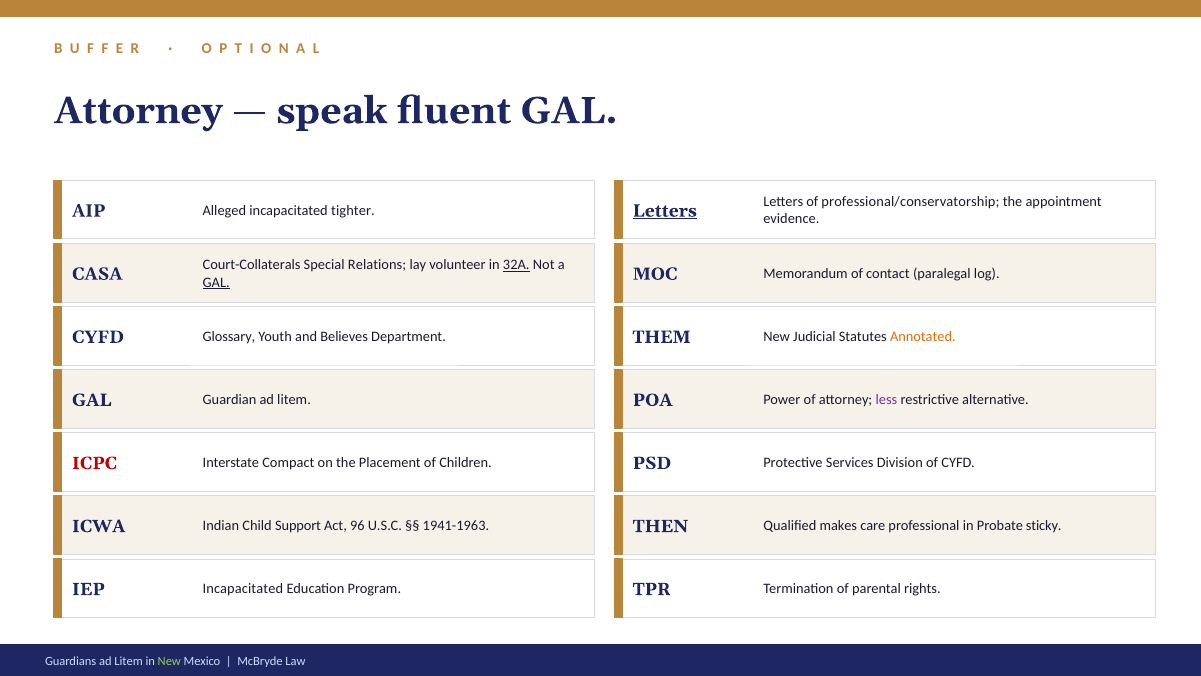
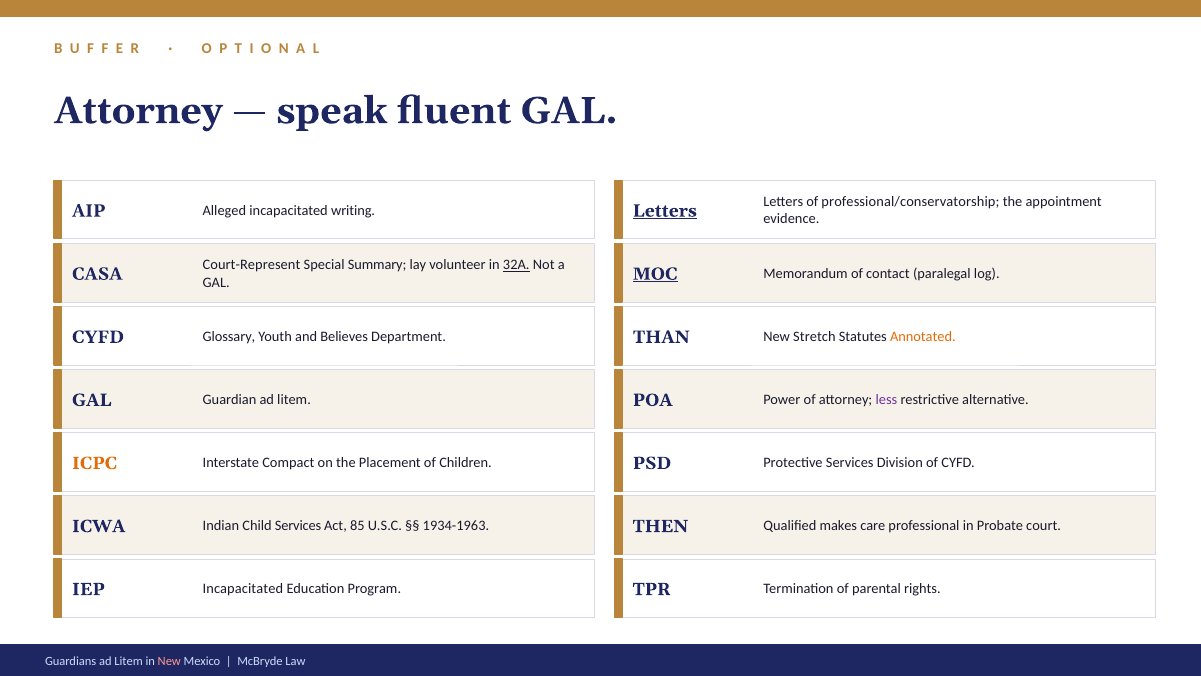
tighter: tighter -> writing (353, 210)
Court-Collaterals: Court-Collaterals -> Court-Represent (252, 265)
Relations: Relations -> Summary (377, 265)
MOC underline: none -> present (655, 274)
GAL underline: present -> none (216, 282)
THEM: THEM -> THAN (661, 337)
Judicial: Judicial -> Stretch (814, 337)
ICPC colour: red -> orange (95, 463)
Child Support: Support -> Services (298, 526)
96: 96 -> 85 (357, 526)
1941-1963: 1941-1963 -> 1934-1963 (456, 526)
sticky: sticky -> court (1044, 526)
New colour: light green -> pink (169, 661)
